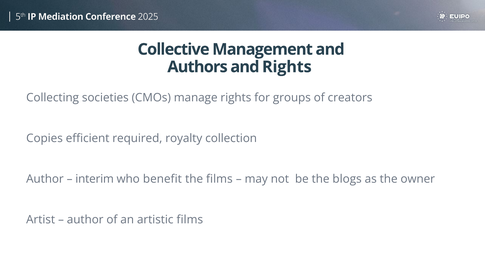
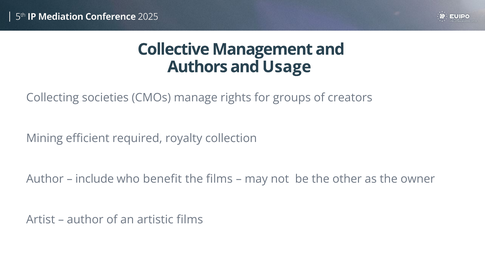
and Rights: Rights -> Usage (287, 67)
Copies: Copies -> Mining (45, 138)
interim: interim -> include (95, 179)
blogs: blogs -> other (347, 179)
